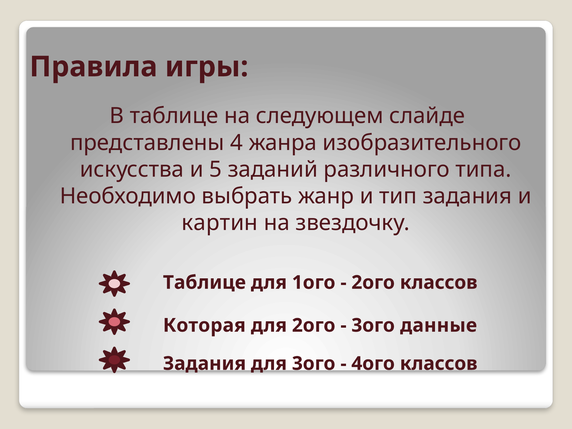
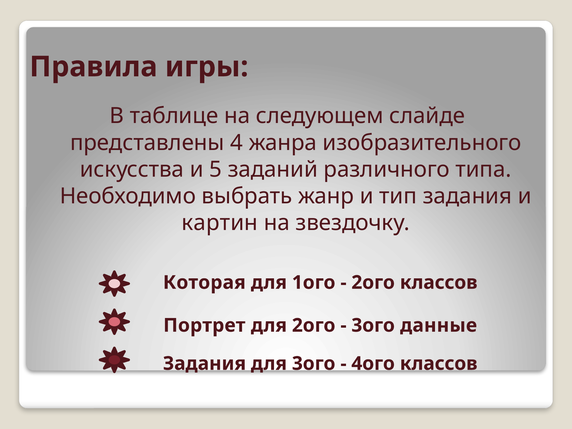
Таблице: Таблице -> Которая (204, 282)
Которая: Которая -> Портрет (204, 325)
